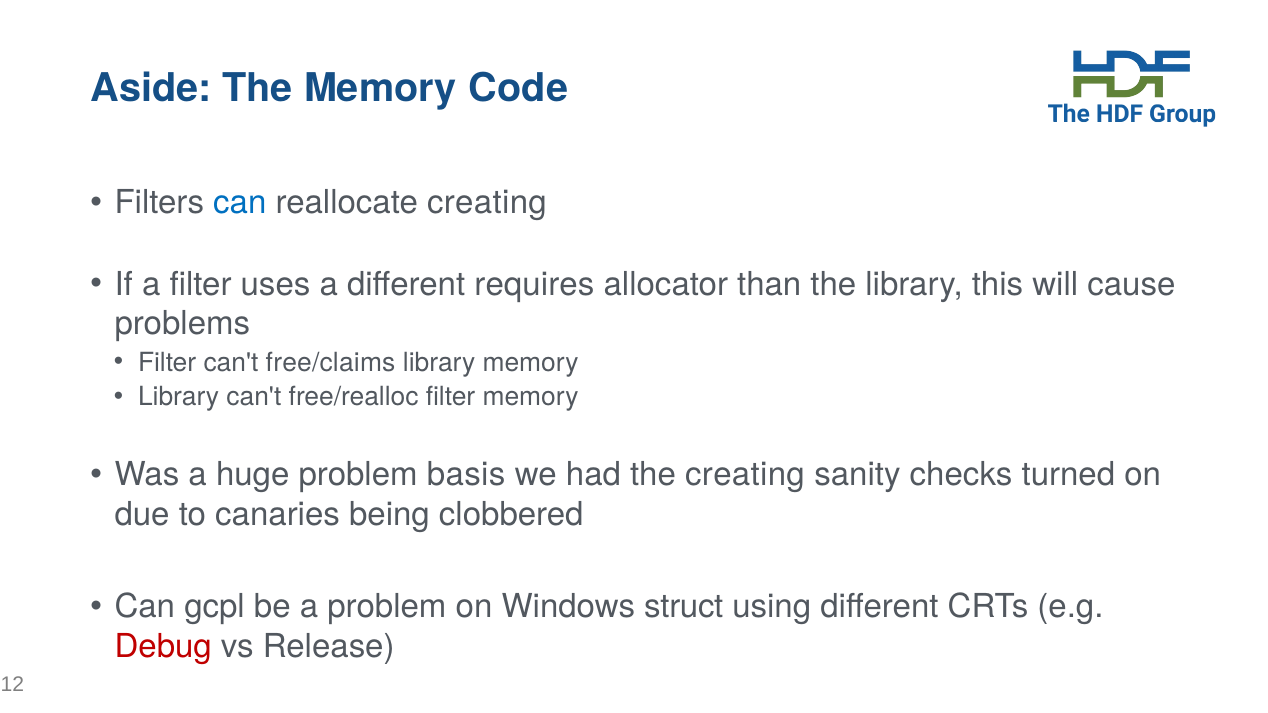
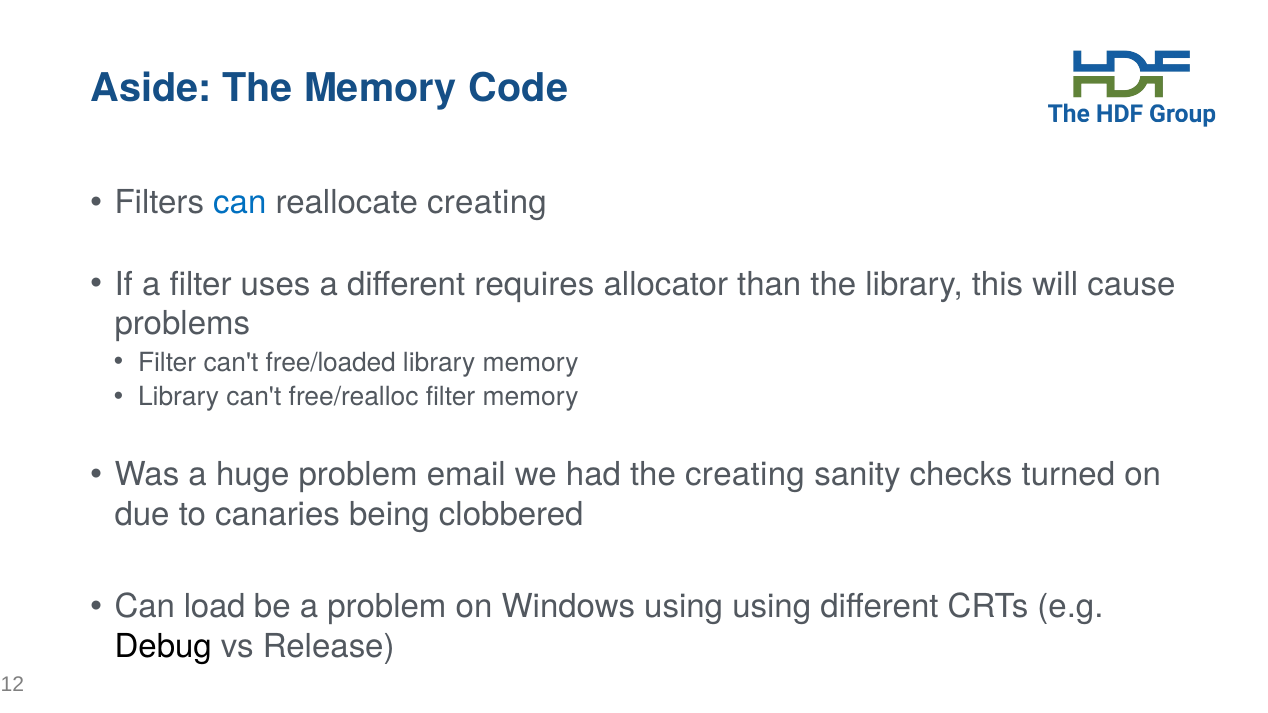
free/claims: free/claims -> free/loaded (331, 362)
basis: basis -> email (466, 475)
gcpl: gcpl -> load (215, 607)
Windows struct: struct -> using (684, 607)
Debug colour: red -> black (163, 647)
